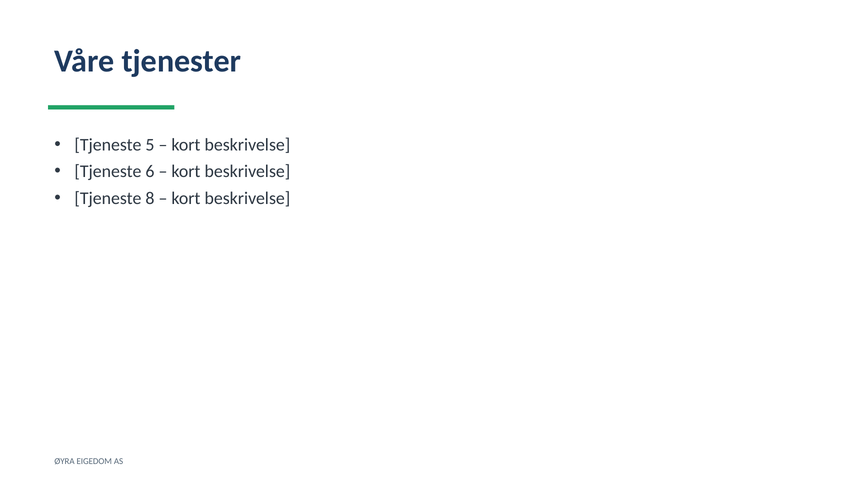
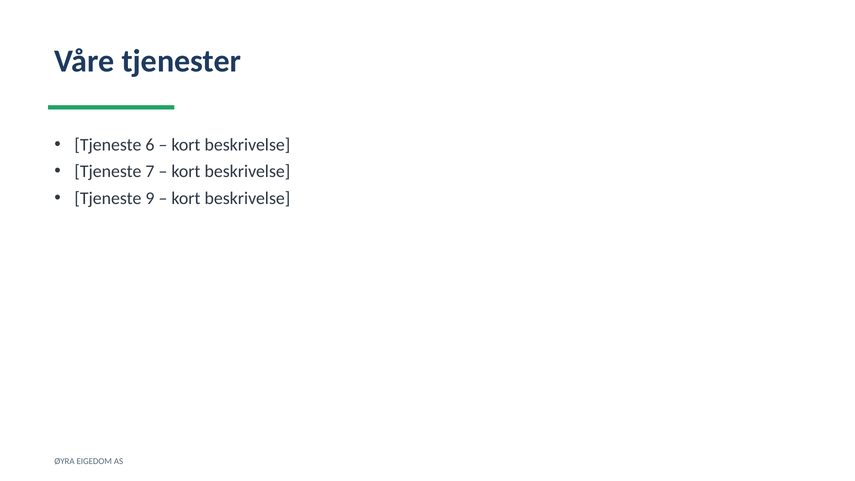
5: 5 -> 6 (150, 145)
6: 6 -> 7 (150, 172)
8: 8 -> 9 (150, 198)
